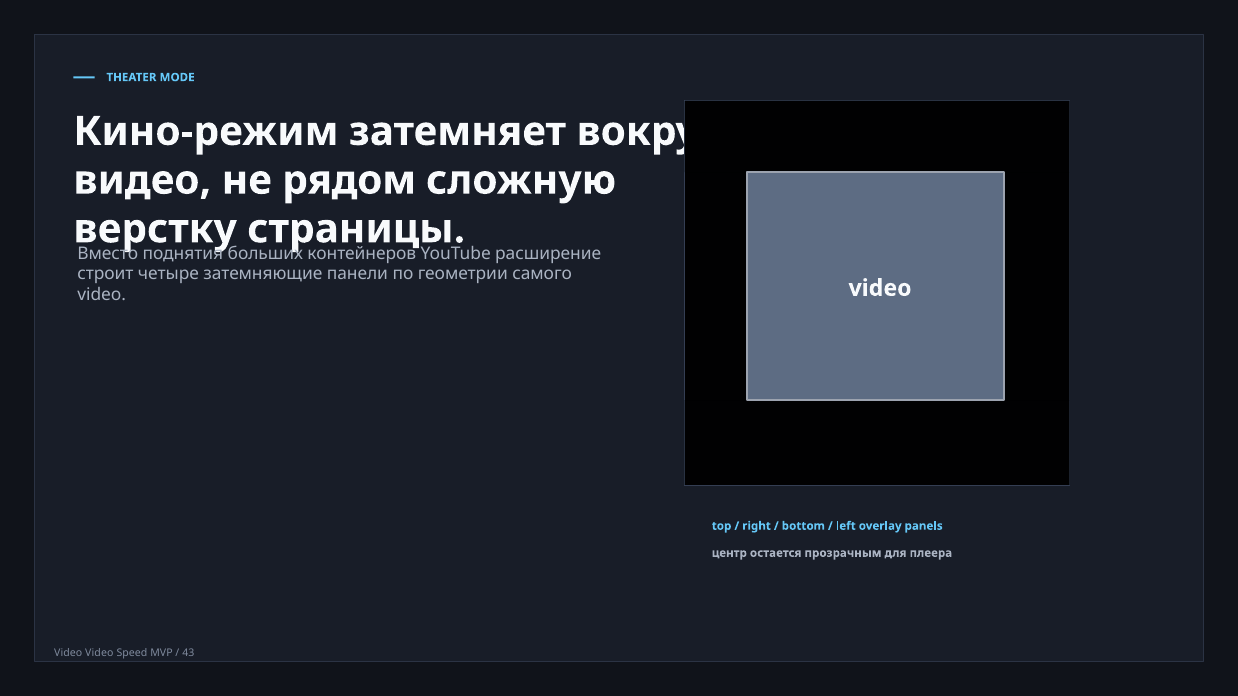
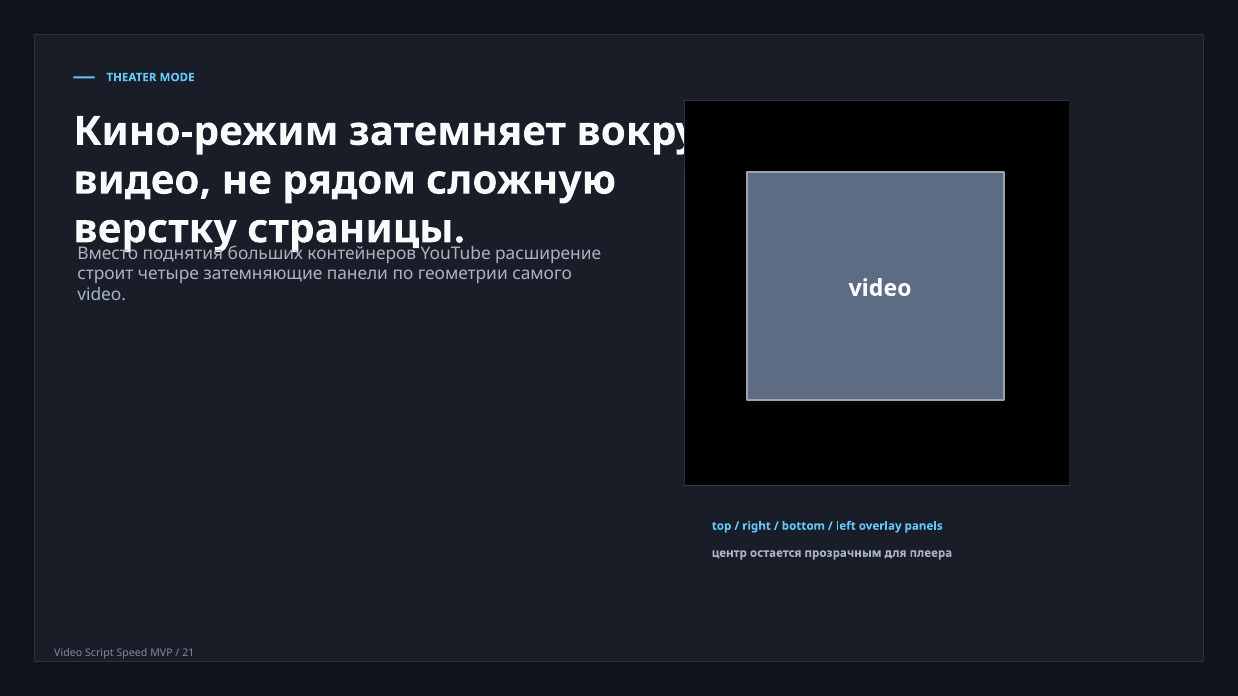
Video: Video -> Script (99, 653)
43: 43 -> 21 (188, 653)
